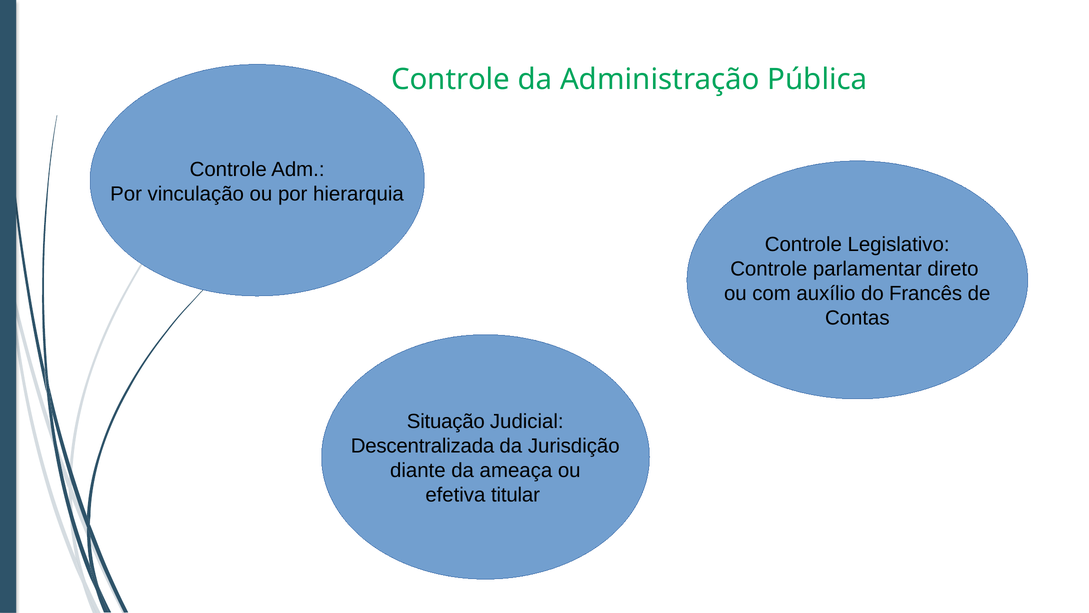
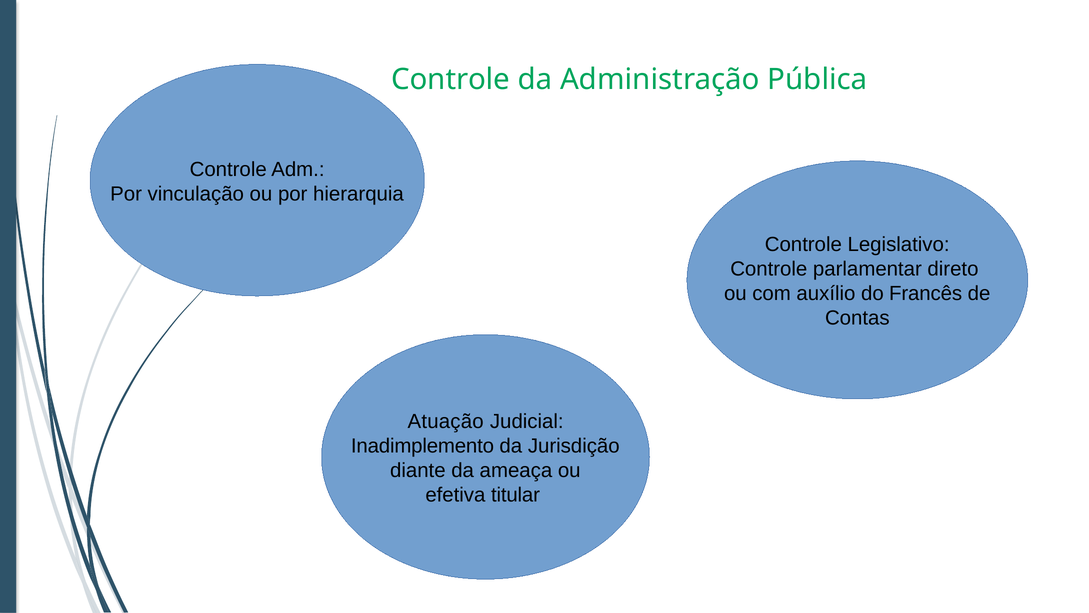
Situação: Situação -> Atuação (446, 421)
Descentralizada: Descentralizada -> Inadimplemento (422, 446)
